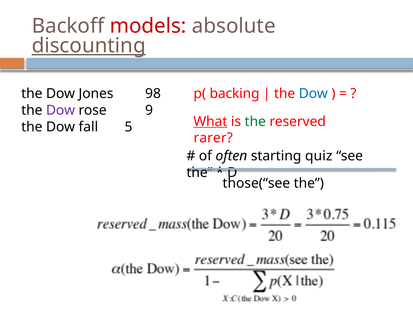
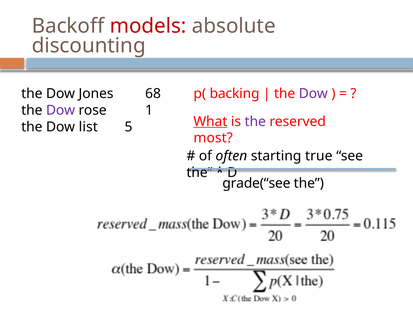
discounting underline: present -> none (89, 46)
98: 98 -> 68 (153, 94)
Dow colour: blue -> purple (313, 94)
9: 9 -> 1 (149, 110)
the colour: green -> purple (255, 121)
fall: fall -> list (88, 127)
rarer: rarer -> most (213, 138)
quiz: quiz -> true (319, 156)
those(“see: those(“see -> grade(“see (256, 183)
